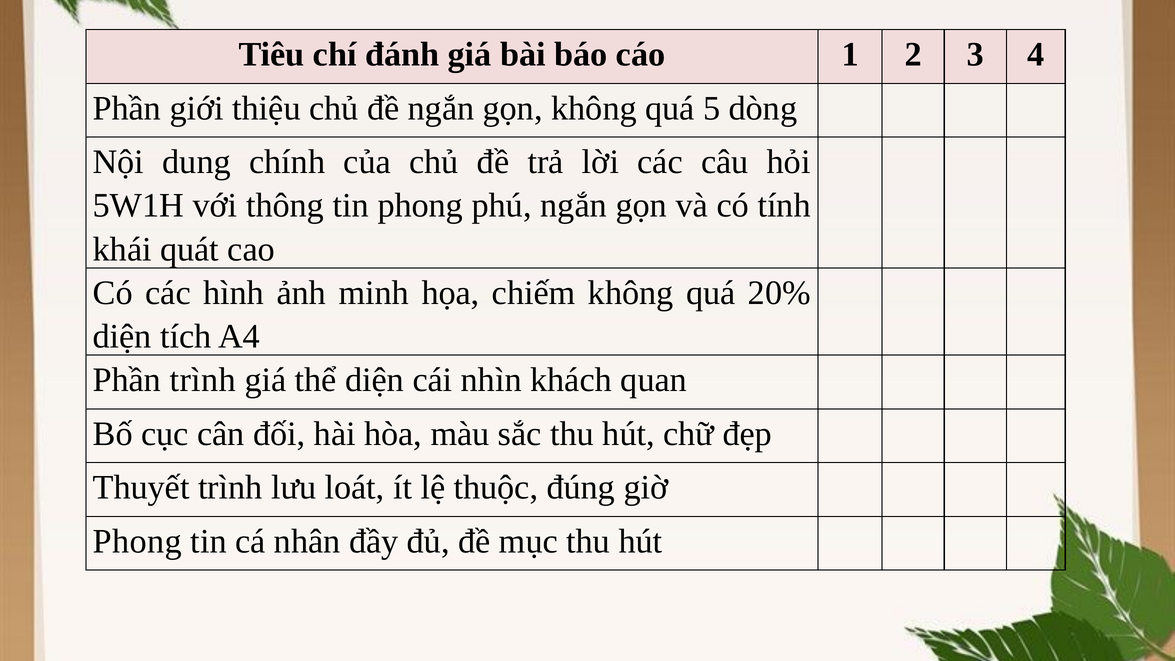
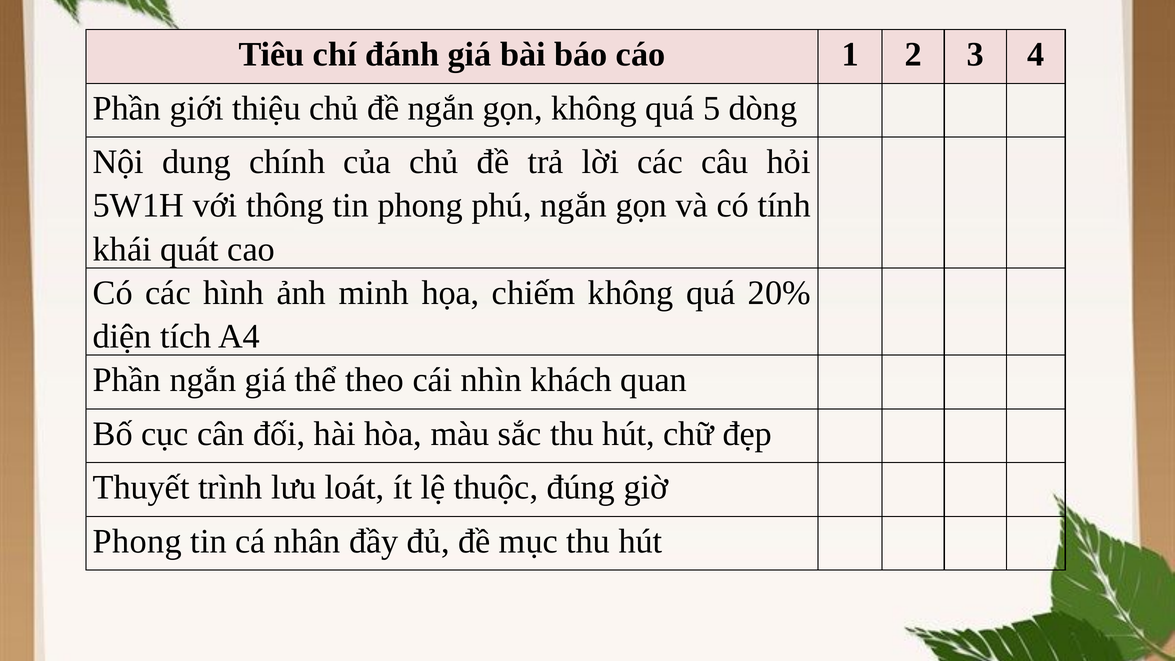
Phần trình: trình -> ngắn (203, 380)
thể diện: diện -> theo (375, 380)
